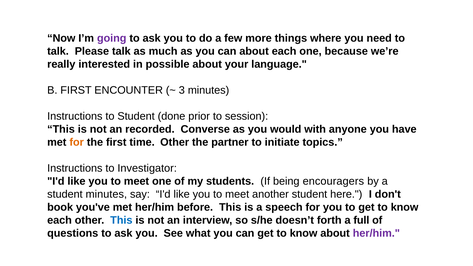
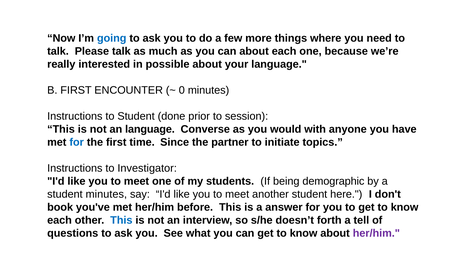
going colour: purple -> blue (112, 38)
3: 3 -> 0 (182, 90)
an recorded: recorded -> language (150, 129)
for colour: orange -> blue (77, 142)
time Other: Other -> Since (175, 142)
encouragers: encouragers -> demographic (333, 181)
speech: speech -> answer (284, 207)
full: full -> tell (361, 220)
